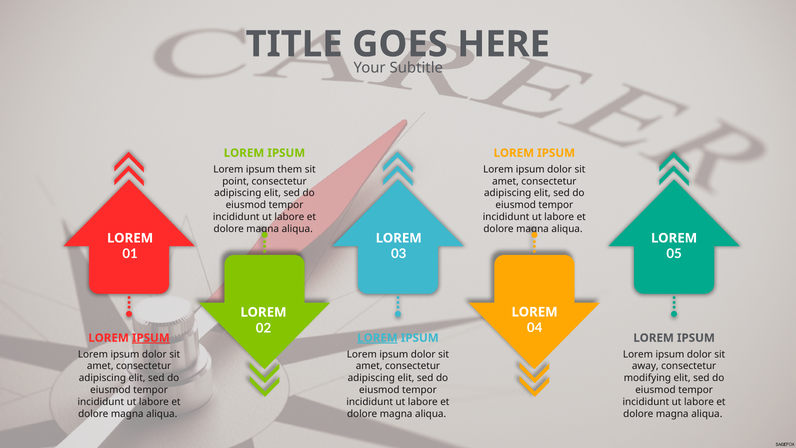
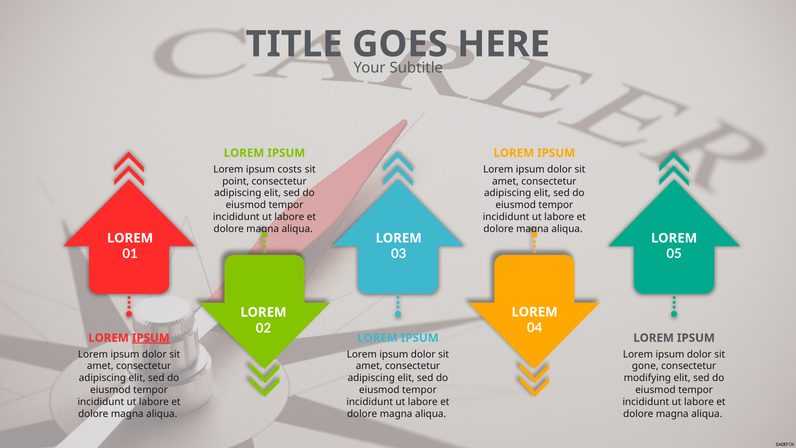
them: them -> costs (290, 169)
LOREM underline: present -> none (377, 338)
away: away -> gone (645, 366)
